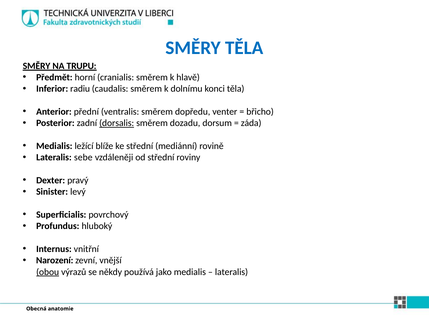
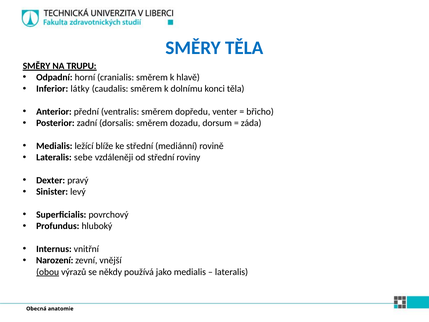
Předmět: Předmět -> Odpadní (54, 77)
radiu: radiu -> látky (80, 89)
dorsalis underline: present -> none (117, 123)
